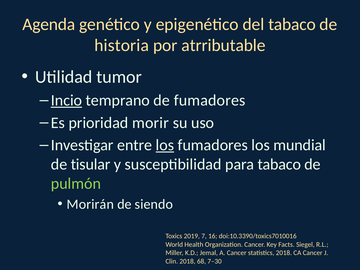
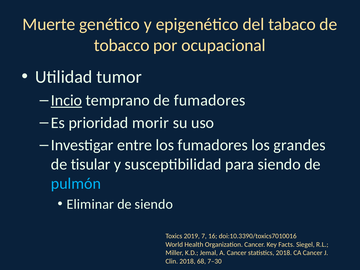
Agenda: Agenda -> Muerte (49, 24)
historia: historia -> tobacco (122, 45)
atrributable: atrributable -> ocupacional (224, 45)
los underline: present -> none (165, 145)
mundial: mundial -> grandes (300, 145)
para tabaco: tabaco -> siendo (279, 164)
pulmón colour: light green -> light blue (76, 184)
Morirán: Morirán -> Eliminar (90, 204)
